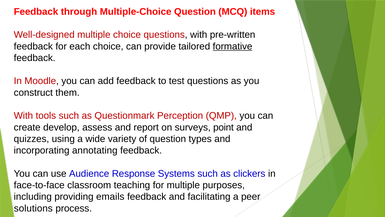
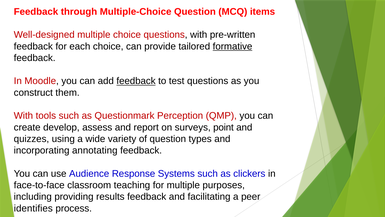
feedback underline: none -> present (136, 81)
emails: emails -> results (110, 196)
solutions: solutions -> identifies (33, 208)
